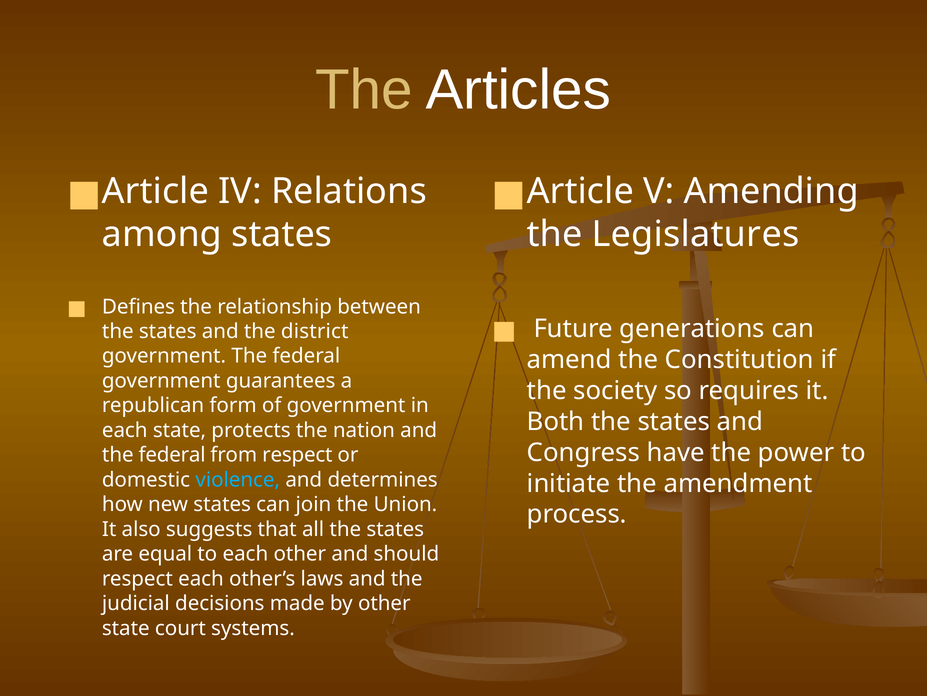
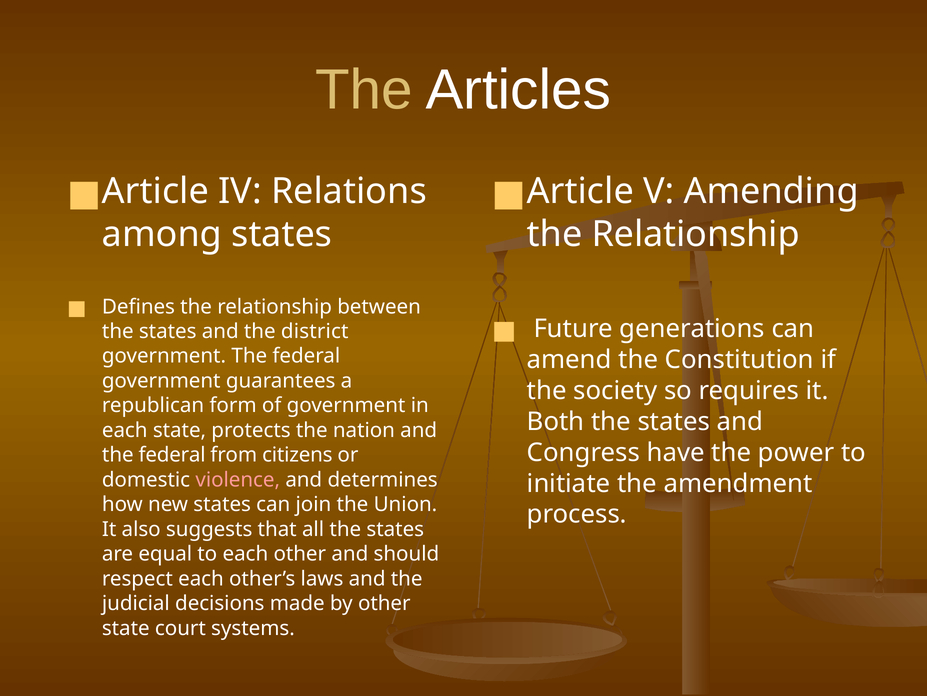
Legislatures: Legislatures -> Relationship (696, 234)
from respect: respect -> citizens (297, 455)
violence colour: light blue -> pink (238, 479)
